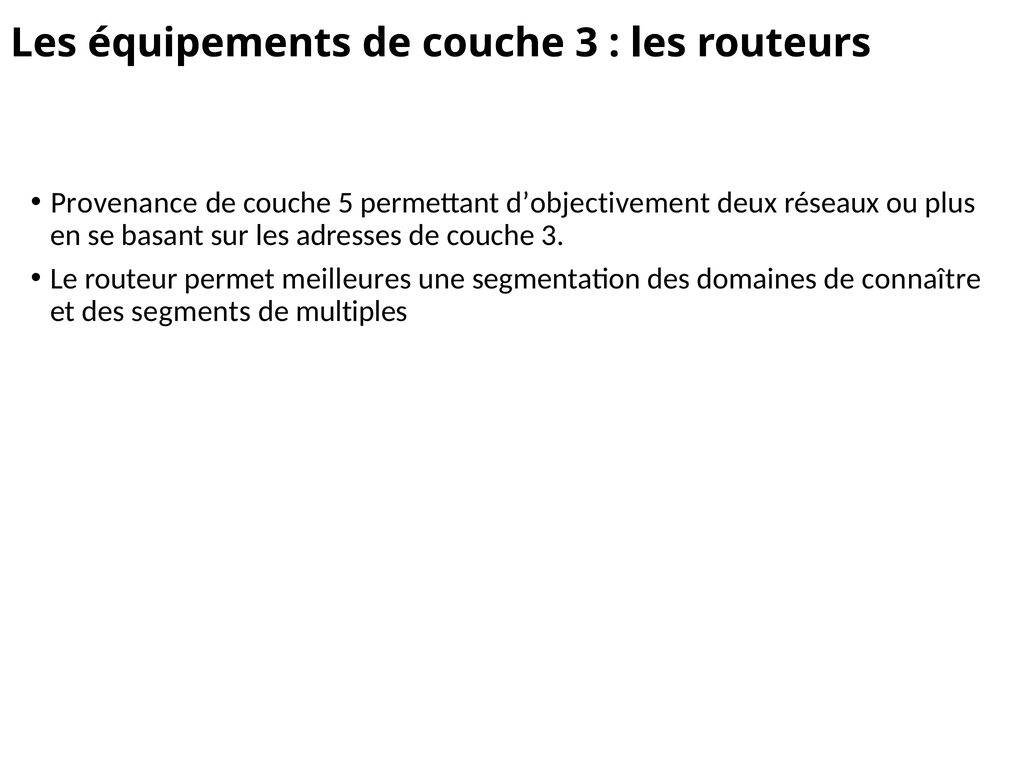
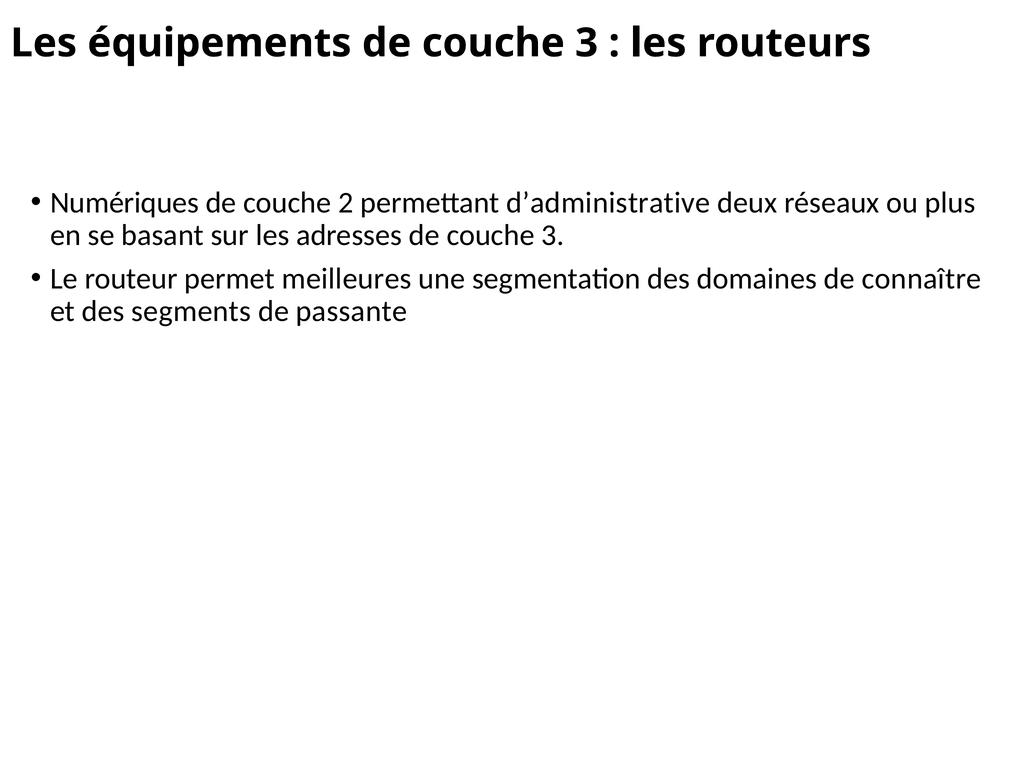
Provenance: Provenance -> Numériques (125, 203)
5: 5 -> 2 (346, 203)
d’objectivement: d’objectivement -> d’administrative (608, 203)
multiples: multiples -> passante (352, 311)
